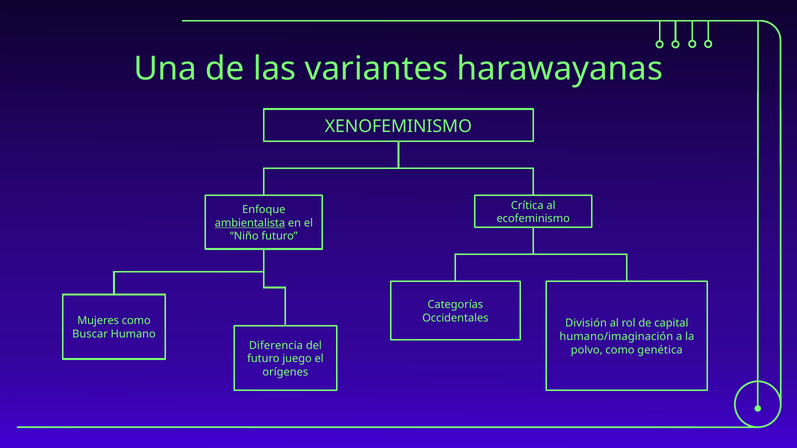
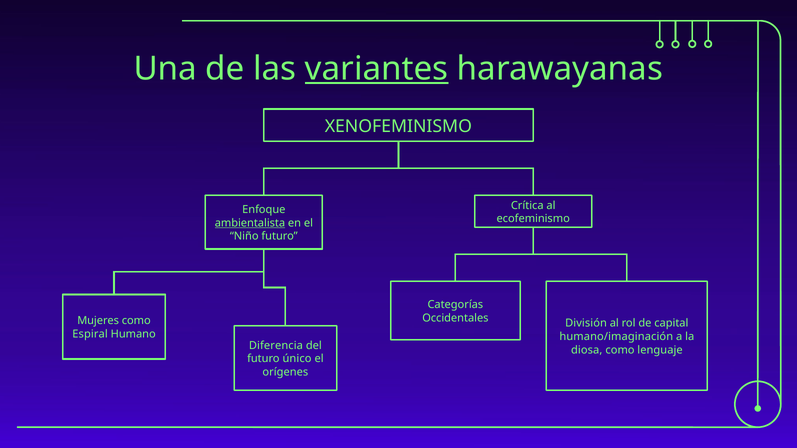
variantes underline: none -> present (377, 69)
Buscar: Buscar -> Espiral (90, 334)
polvo: polvo -> diosa (587, 350)
genética: genética -> lenguaje (660, 350)
juego: juego -> único (297, 359)
